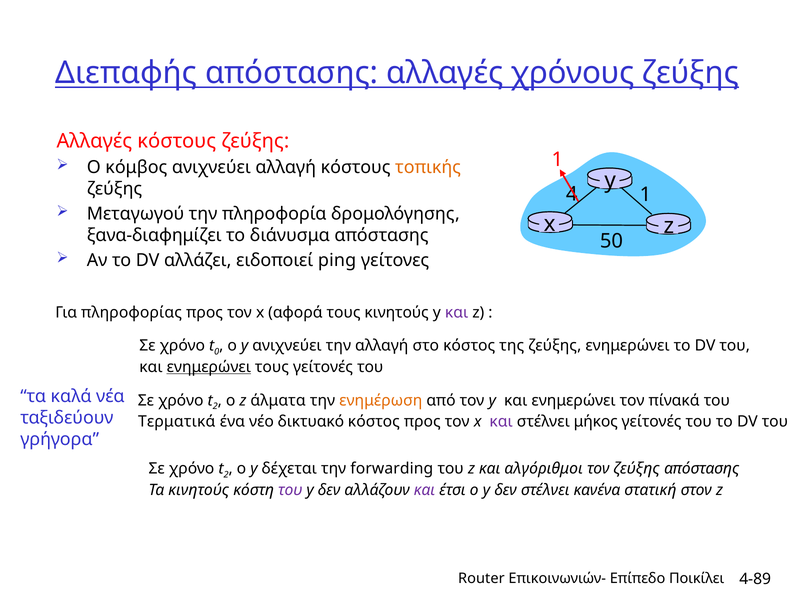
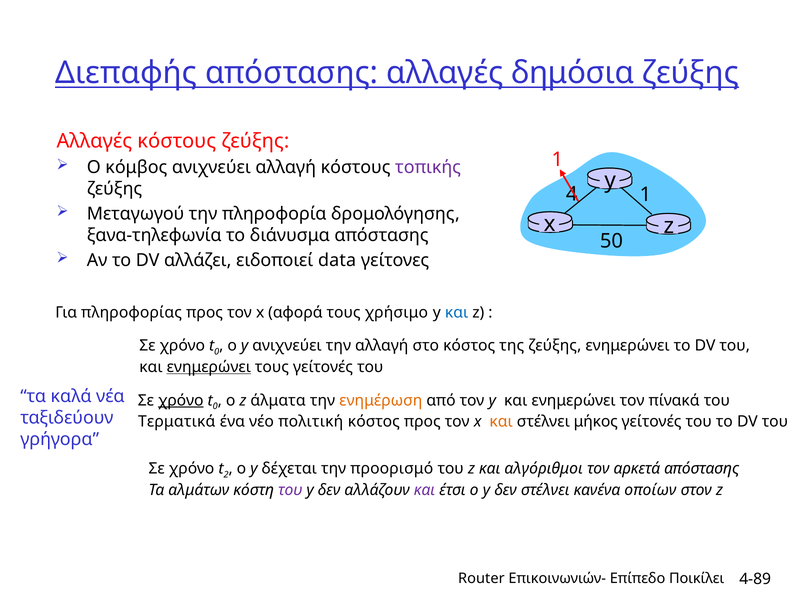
χρόνους: χρόνους -> δημόσια (573, 73)
τοπικής colour: orange -> purple (428, 167)
ξανα-διαφημίζει: ξανα-διαφημίζει -> ξανα-τηλεφωνία (154, 235)
ping: ping -> data (337, 260)
τους κινητούς: κινητούς -> χρήσιμο (396, 312)
και colour: purple -> blue (457, 312)
χρόνο underline: none -> present (181, 400)
2: 2 -> 0 (215, 406)
δικτυακό: δικτυακό -> πολιτική (311, 421)
και colour: purple -> orange (501, 421)
forwarding: forwarding -> προορισμό (392, 468)
τον ζεύξης: ζεύξης -> αρκετά (637, 468)
Τα κινητούς: κινητούς -> αλμάτων (199, 490)
στατική: στατική -> οποίων (650, 490)
